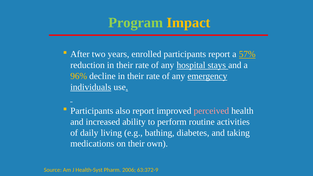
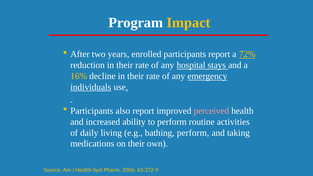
Program colour: light green -> white (136, 23)
57%: 57% -> 72% (247, 54)
96%: 96% -> 16% (79, 76)
bathing diabetes: diabetes -> perform (193, 133)
